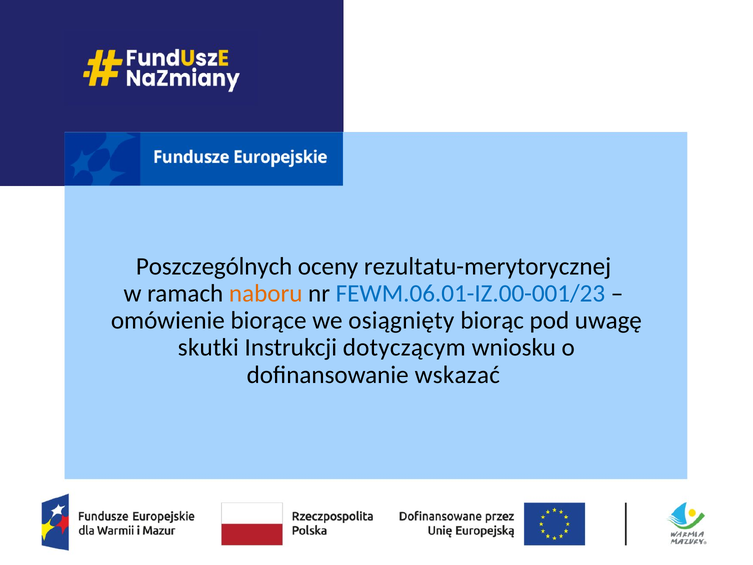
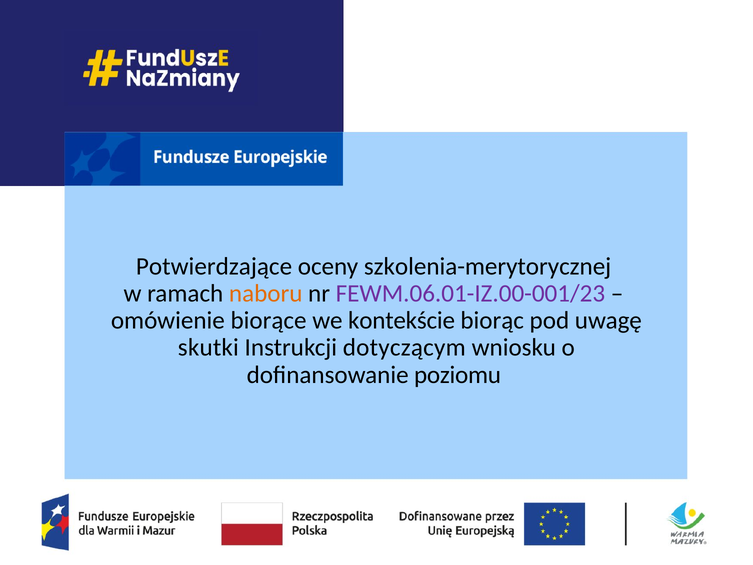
Poszczególnych: Poszczególnych -> Potwierdzające (214, 266)
rezultatu-merytorycznej: rezultatu-merytorycznej -> szkolenia-merytorycznej (488, 266)
FEWM.06.01-IZ.00-001/23 colour: blue -> purple (470, 293)
osiągnięty: osiągnięty -> kontekście (402, 320)
wskazać: wskazać -> poziomu (458, 375)
